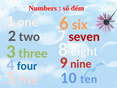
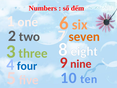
seven colour: red -> orange (84, 37)
